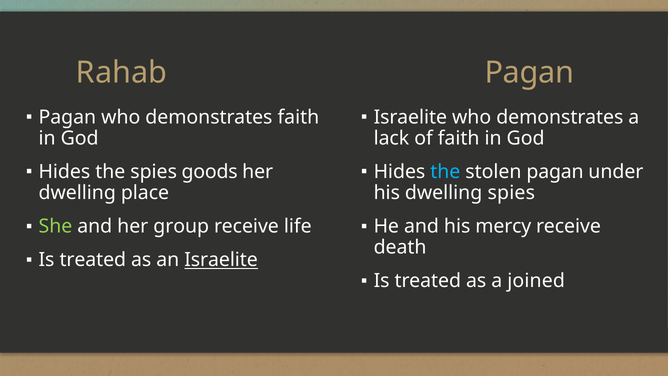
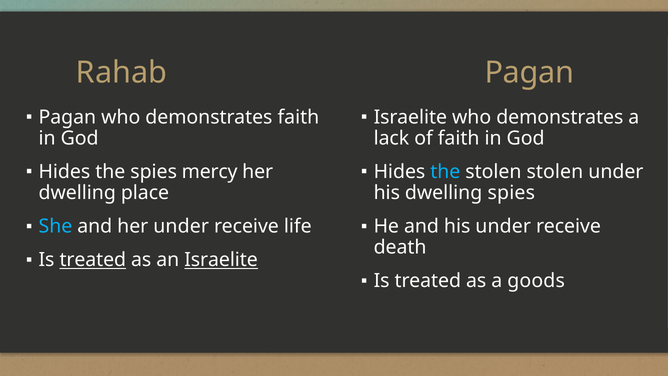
goods: goods -> mercy (210, 172)
stolen pagan: pagan -> stolen (555, 172)
She colour: light green -> light blue (55, 226)
her group: group -> under (181, 226)
his mercy: mercy -> under (503, 226)
treated underline: none -> present (93, 260)
joined: joined -> goods (536, 281)
